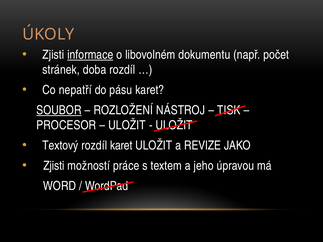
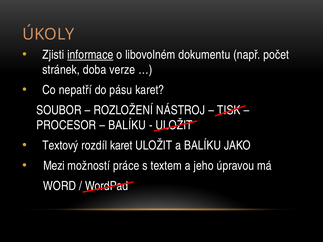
doba rozdíl: rozdíl -> verze (122, 70)
SOUBOR underline: present -> none (59, 110)
ULOŽIT: ULOŽIT -> BALÍKU (127, 125)
a REVIZE: REVIZE -> BALÍKU (203, 146)
Zjisti: Zjisti -> Mezi (54, 166)
